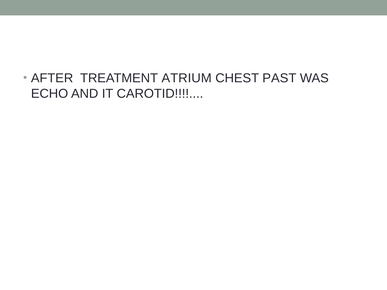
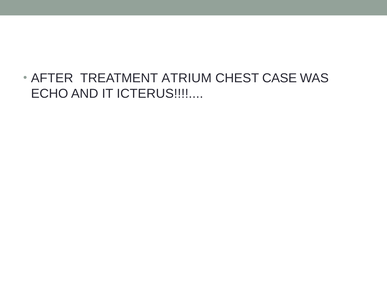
PAST: PAST -> CASE (280, 78)
CAROTID: CAROTID -> ICTERUS (160, 94)
